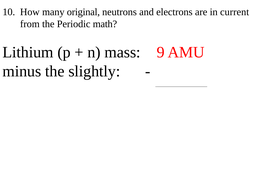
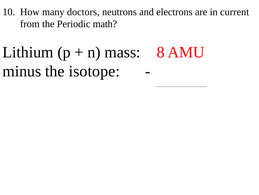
original: original -> doctors (83, 12)
9: 9 -> 8 (161, 52)
slightly: slightly -> isotope (94, 71)
